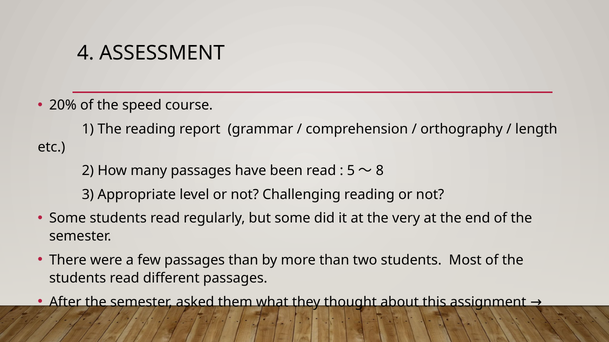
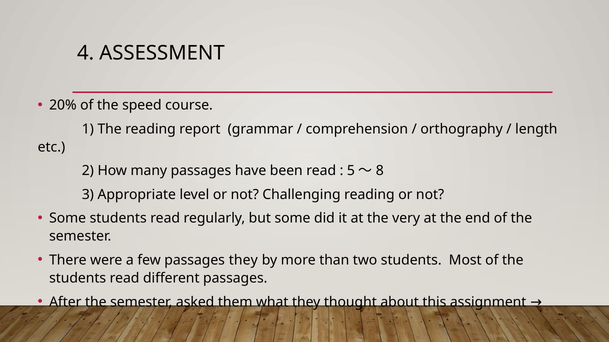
passages than: than -> they (243, 261)
